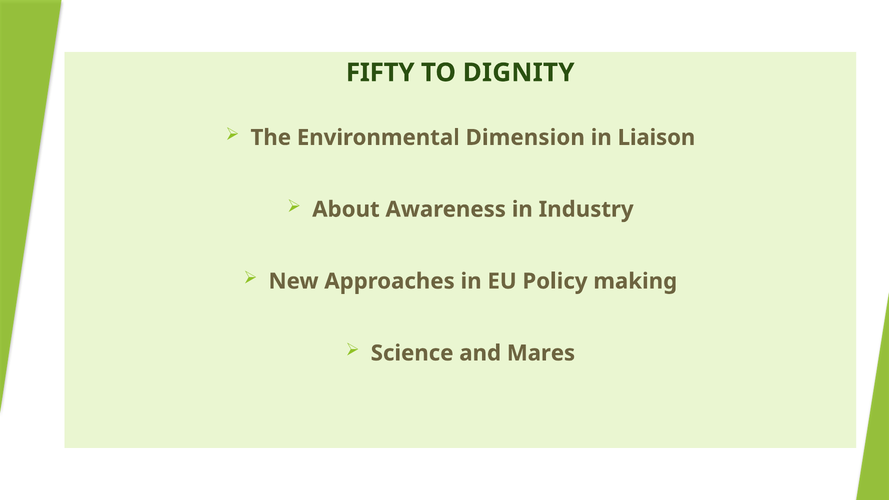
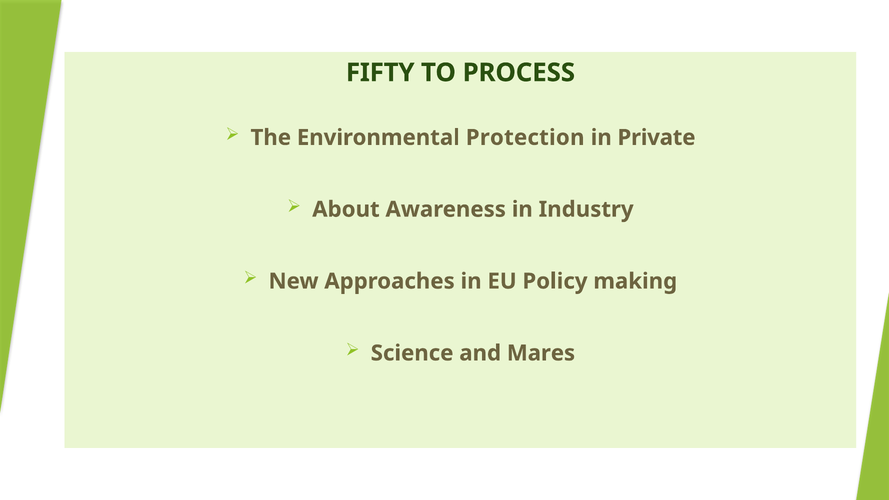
DIGNITY: DIGNITY -> PROCESS (519, 73)
Dimension: Dimension -> Protection (525, 138)
Liaison: Liaison -> Private (656, 138)
